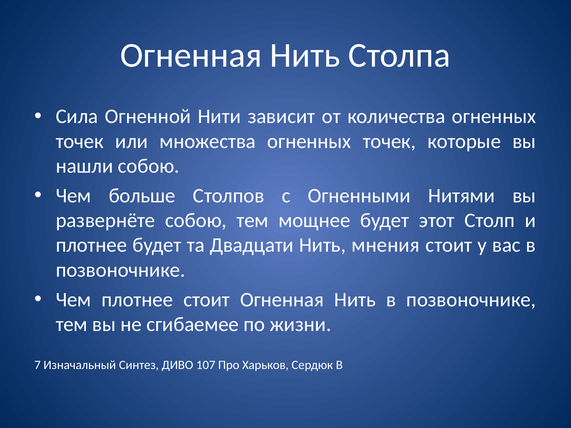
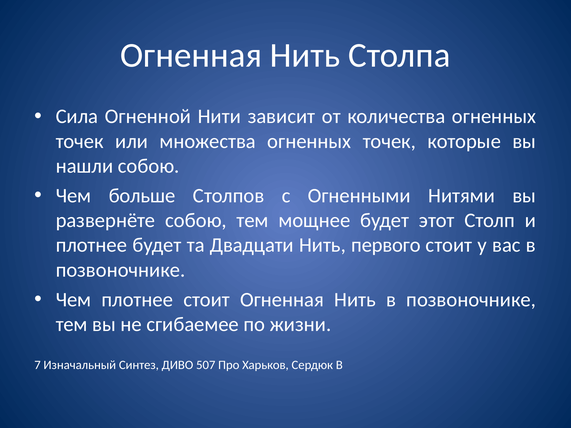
мнения: мнения -> первого (386, 245)
107: 107 -> 507 (206, 365)
